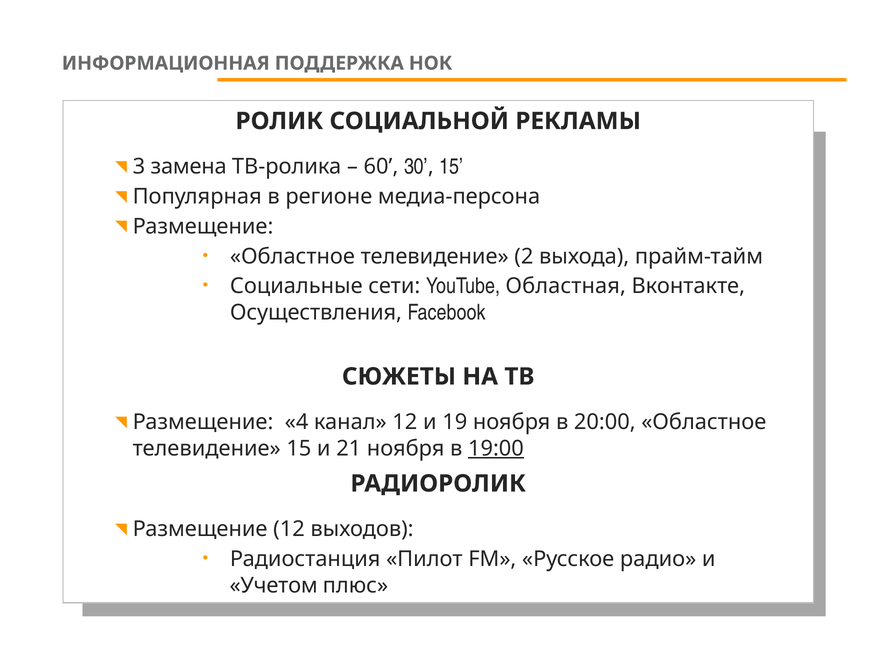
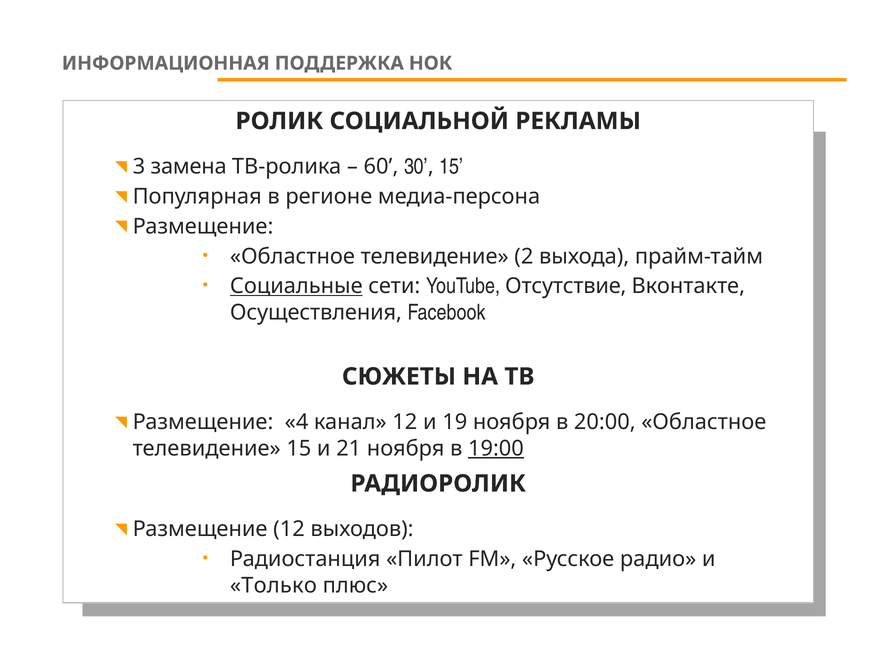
Социальные underline: none -> present (296, 286)
Областная: Областная -> Отсутствие (566, 286)
Учетом: Учетом -> Только (273, 586)
